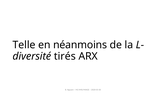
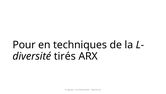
Telle: Telle -> Pour (24, 45)
néanmoins: néanmoins -> techniques (80, 45)
